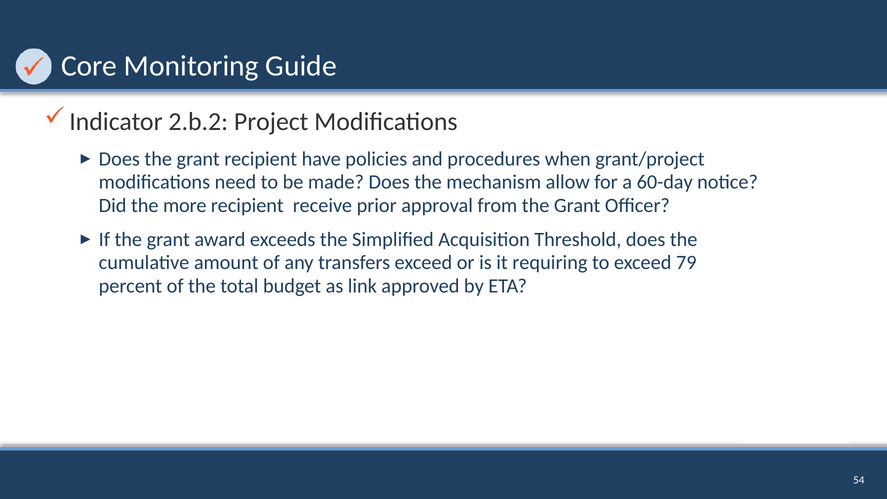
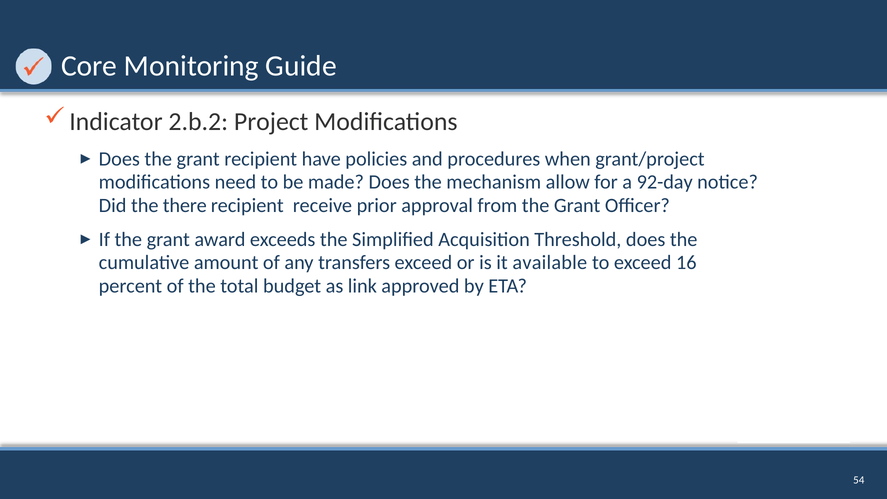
60-day: 60-day -> 92-day (665, 182)
more: more -> there (185, 205)
requiring: requiring -> available (550, 263)
79: 79 -> 16 (686, 263)
